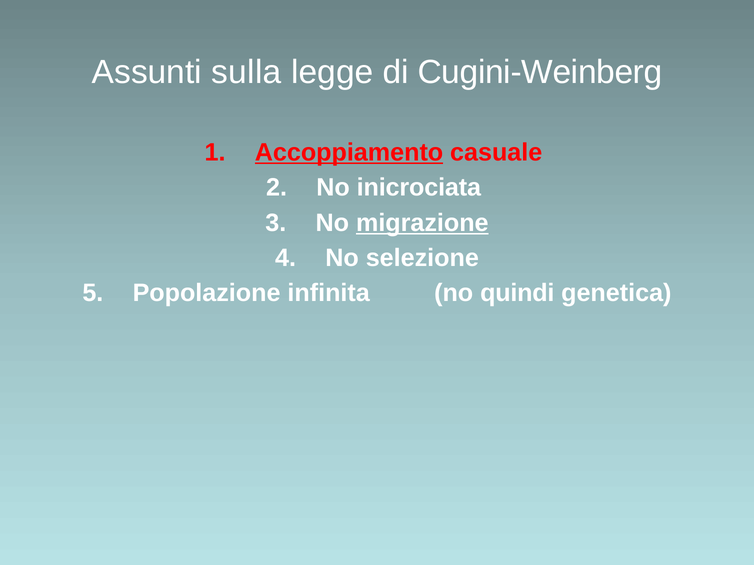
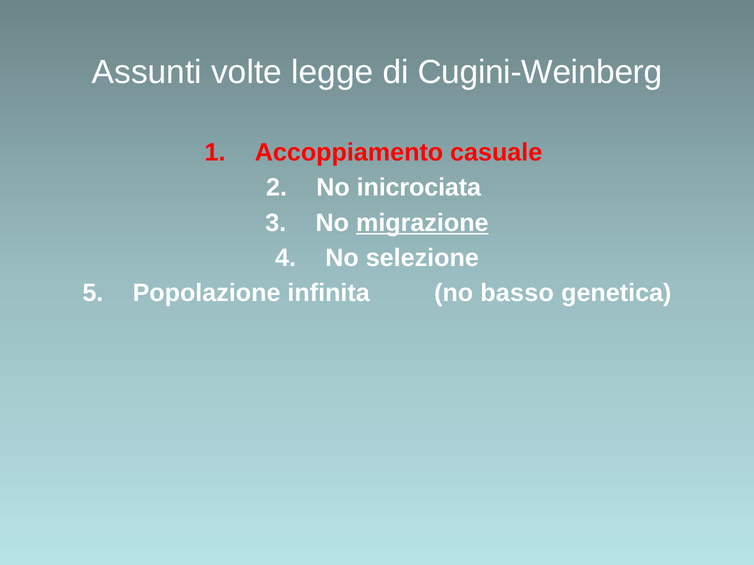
sulla: sulla -> volte (247, 72)
Accoppiamento underline: present -> none (349, 153)
quindi: quindi -> basso (517, 293)
